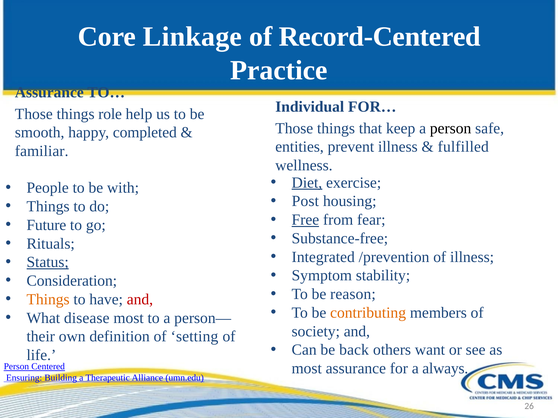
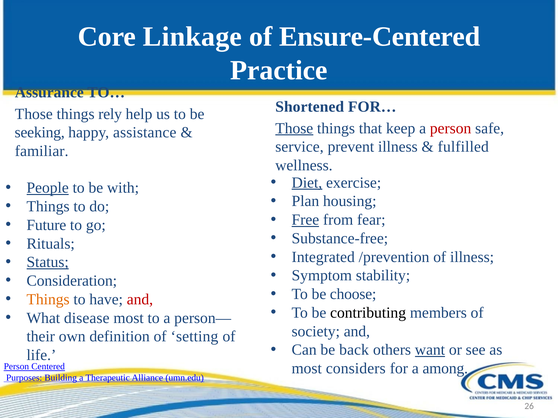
Record-Centered: Record-Centered -> Ensure-Centered (380, 37)
Individual: Individual -> Shortened (310, 107)
role: role -> rely (110, 114)
Those underline: none -> present (294, 128)
person colour: black -> red (451, 128)
smooth: smooth -> seeking (40, 133)
completed: completed -> assistance (145, 133)
entities: entities -> service (299, 147)
People underline: none -> present (48, 188)
Post: Post -> Plan (305, 201)
reason: reason -> choose (353, 294)
contributing colour: orange -> black (368, 313)
want underline: none -> present (430, 350)
most assurance: assurance -> considers (356, 369)
always: always -> among (445, 369)
Ensuring: Ensuring -> Purposes (24, 378)
